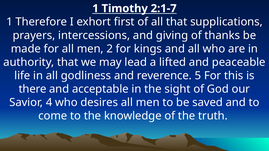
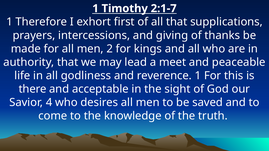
lifted: lifted -> meet (173, 62)
reverence 5: 5 -> 1 (198, 76)
